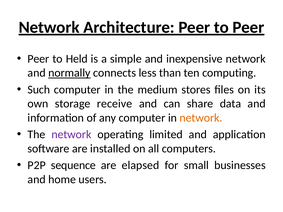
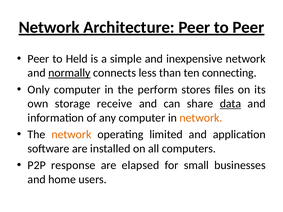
computing: computing -> connecting (229, 73)
Such: Such -> Only (39, 90)
medium: medium -> perform (158, 90)
data underline: none -> present (230, 104)
network colour: purple -> orange (71, 135)
sequence: sequence -> response (73, 165)
